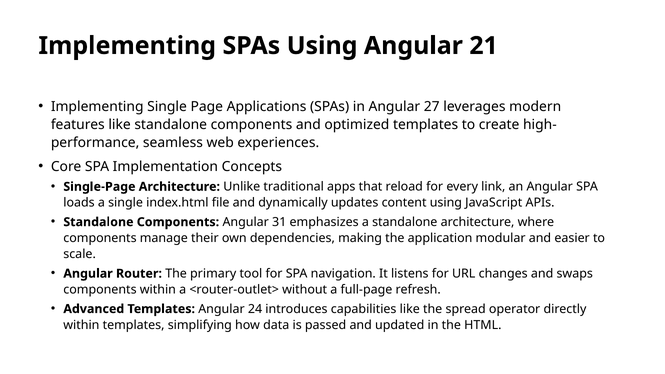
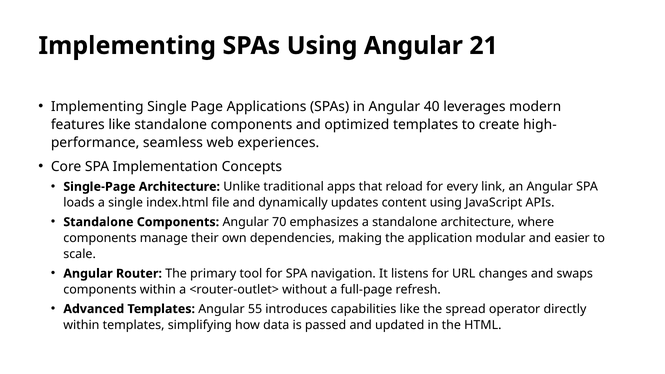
27: 27 -> 40 (432, 107)
31: 31 -> 70 (279, 222)
24: 24 -> 55 (255, 309)
